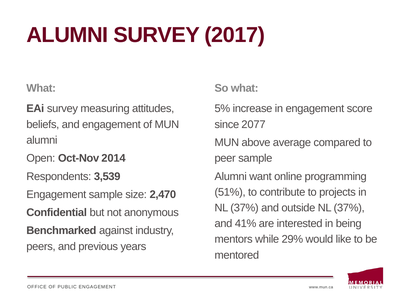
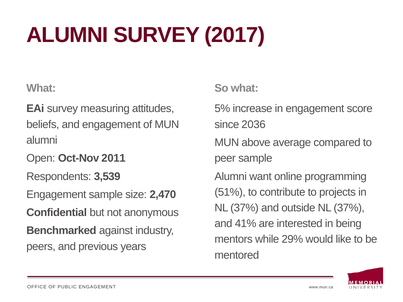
2077: 2077 -> 2036 (254, 124)
2014: 2014 -> 2011 (113, 158)
